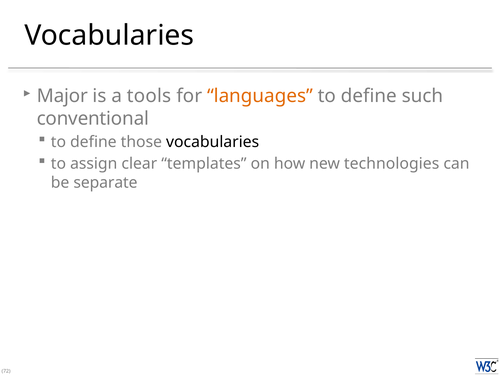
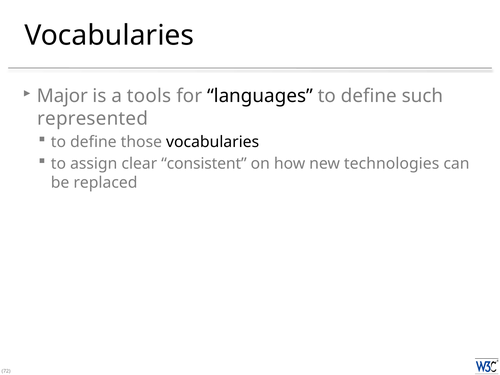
languages colour: orange -> black (260, 96)
conventional: conventional -> represented (93, 119)
templates: templates -> consistent (204, 164)
separate: separate -> replaced (105, 183)
